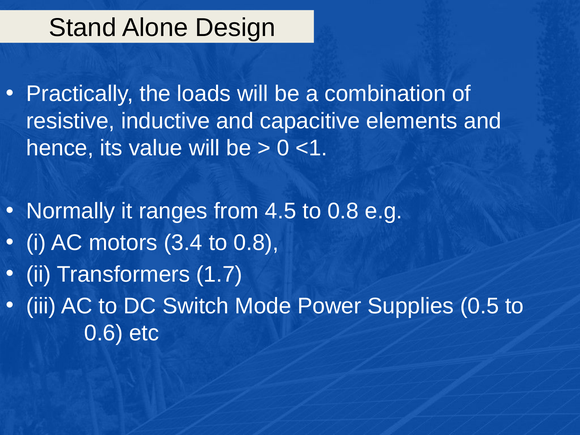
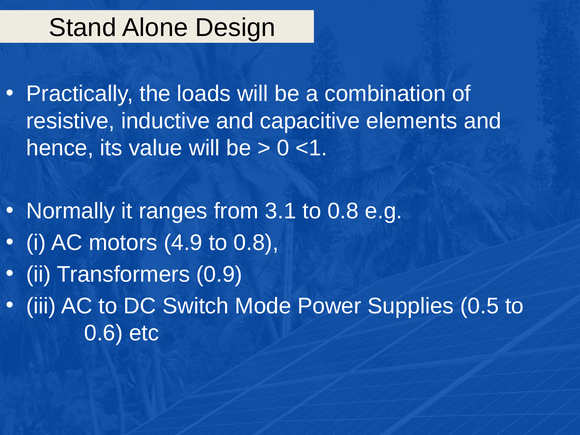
4.5: 4.5 -> 3.1 (281, 211)
3.4: 3.4 -> 4.9 (183, 243)
1.7: 1.7 -> 0.9 (219, 274)
